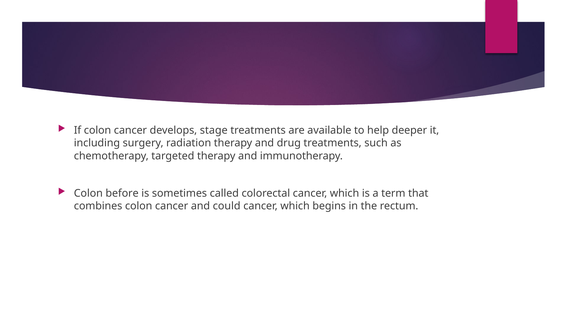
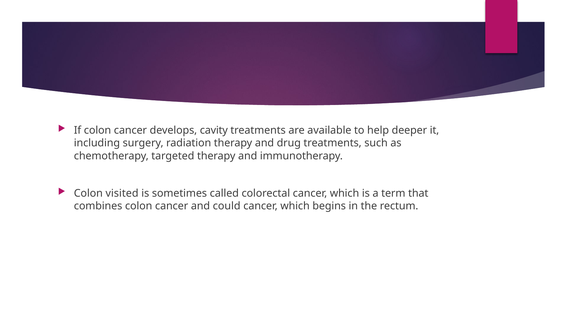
stage: stage -> cavity (214, 130)
before: before -> visited (122, 193)
